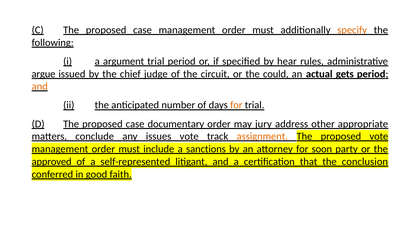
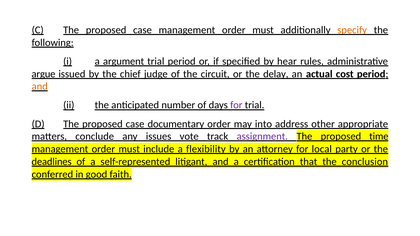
could: could -> delay (276, 74)
gets: gets -> cost (345, 74)
for colour: orange -> purple (236, 105)
jury: jury -> into (263, 124)
assignment colour: orange -> purple (262, 137)
proposed vote: vote -> time (379, 137)
sanctions: sanctions -> flexibility (206, 149)
soon: soon -> local (322, 149)
approved: approved -> deadlines (52, 162)
